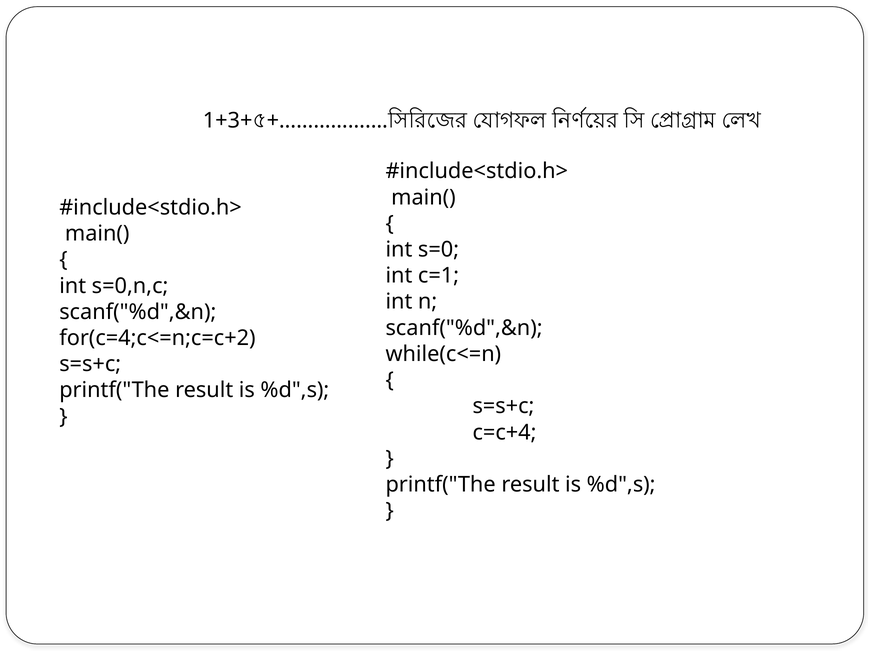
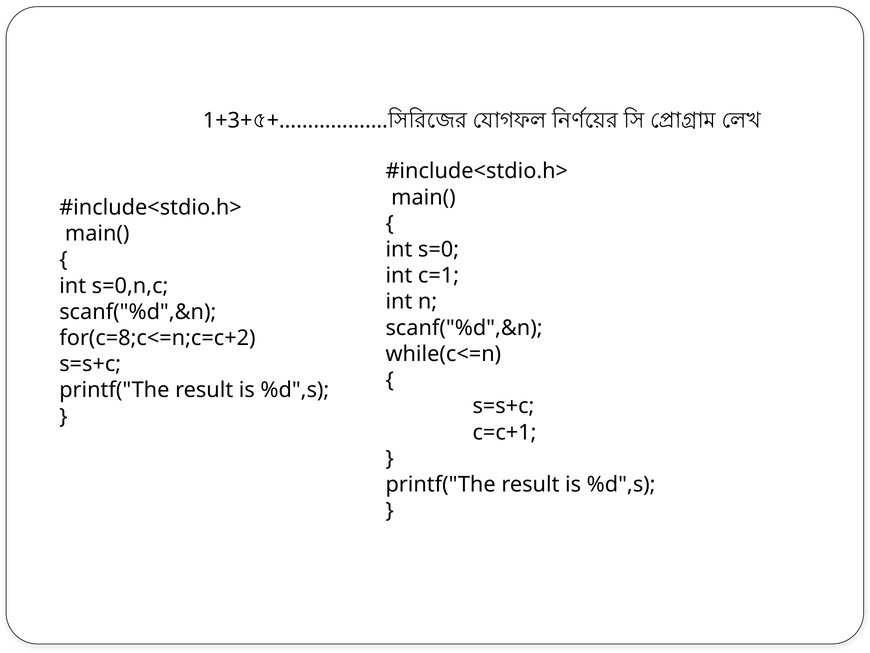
for(c=4;c<=n;c=c+2: for(c=4;c<=n;c=c+2 -> for(c=8;c<=n;c=c+2 (157, 338)
c=c+4: c=c+4 -> c=c+1 (505, 432)
